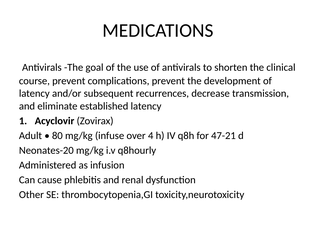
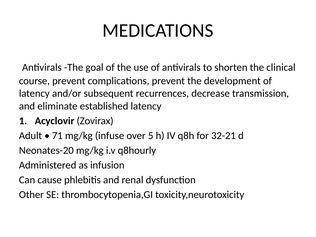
80: 80 -> 71 (57, 136)
4: 4 -> 5 (151, 136)
47-21: 47-21 -> 32-21 (223, 136)
